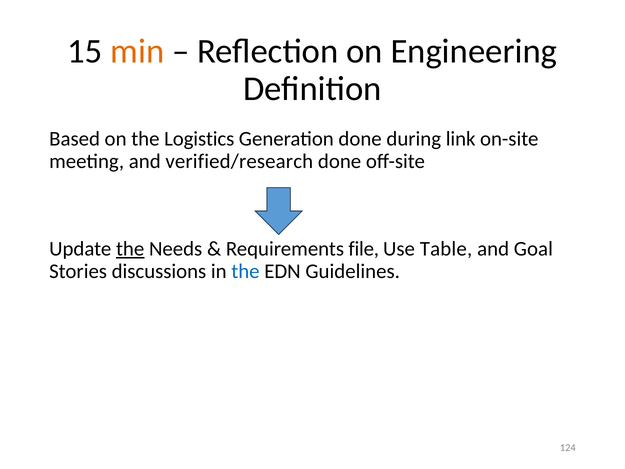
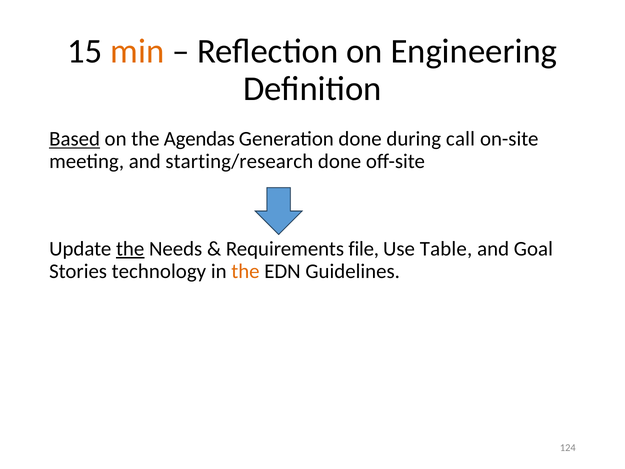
Based underline: none -> present (75, 139)
Logistics: Logistics -> Agendas (199, 139)
link: link -> call (460, 139)
verified/research: verified/research -> starting/research (239, 162)
discussions: discussions -> technology (159, 271)
the colour: blue -> orange (245, 271)
